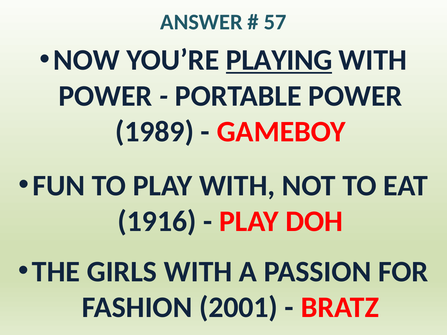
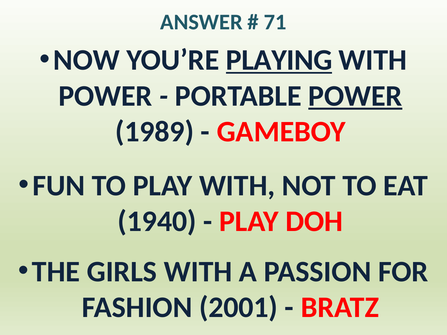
57: 57 -> 71 (275, 22)
POWER underline: none -> present (355, 96)
1916: 1916 -> 1940 (157, 222)
